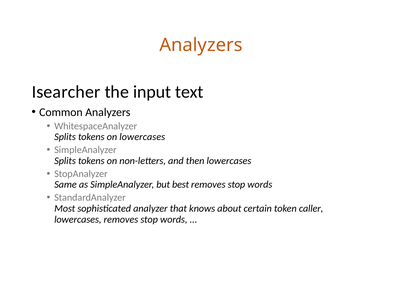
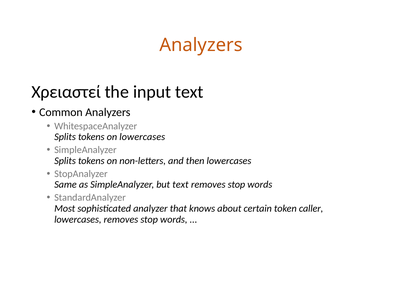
Isearcher: Isearcher -> Χρειαστεί (66, 92)
but best: best -> text (180, 184)
